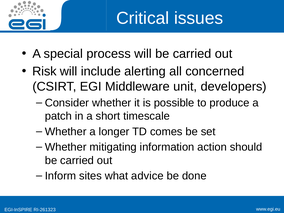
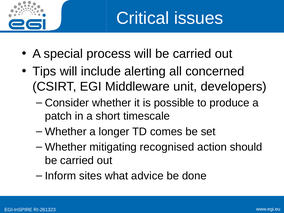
Risk: Risk -> Tips (44, 71)
information: information -> recognised (167, 147)
